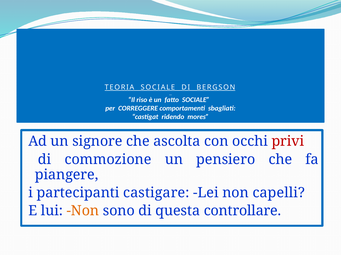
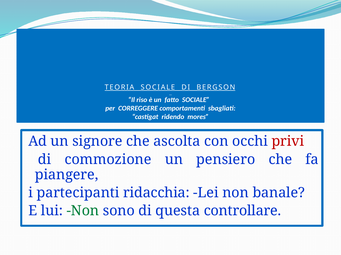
castigare: castigare -> ridacchia (156, 193)
capelli: capelli -> banale (279, 193)
Non colour: orange -> green (83, 211)
